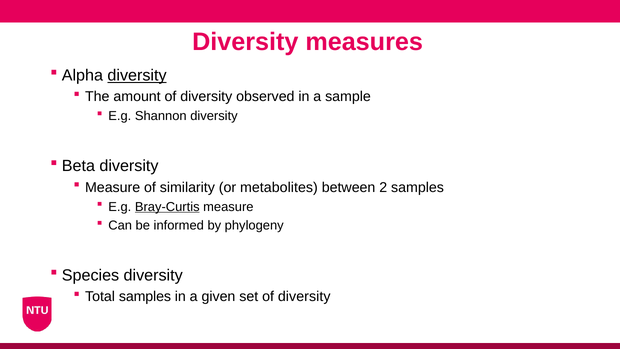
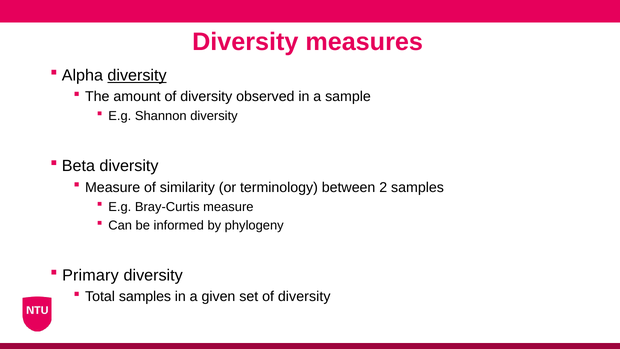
metabolites: metabolites -> terminology (279, 187)
Bray-Curtis underline: present -> none (167, 207)
Species: Species -> Primary (90, 275)
